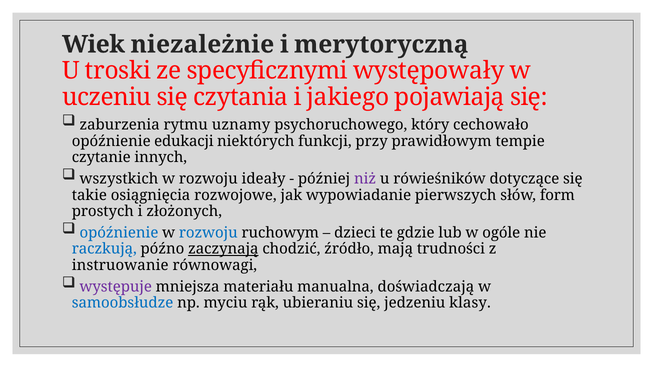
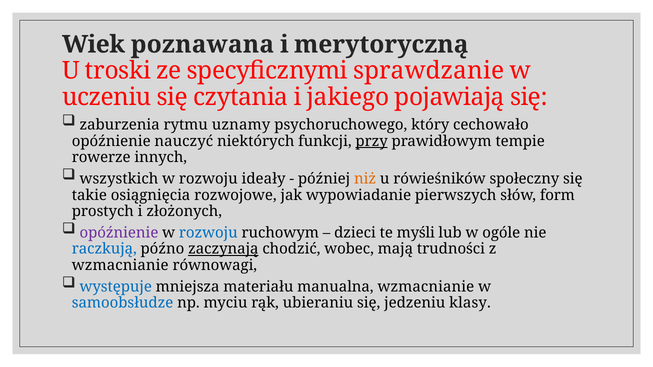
niezależnie: niezależnie -> poznawana (202, 45)
występowały: występowały -> sprawdzanie (429, 71)
edukacji: edukacji -> nauczyć (184, 141)
przy underline: none -> present (372, 141)
czytanie: czytanie -> rowerze (101, 157)
niż colour: purple -> orange (365, 179)
dotyczące: dotyczące -> społeczny (524, 179)
opóźnienie colour: blue -> purple (119, 233)
gdzie: gdzie -> myśli (416, 233)
źródło: źródło -> wobec (349, 249)
instruowanie: instruowanie -> wzmacnianie (120, 265)
występuje colour: purple -> blue (116, 287)
manualna doświadczają: doświadczają -> wzmacnianie (426, 287)
